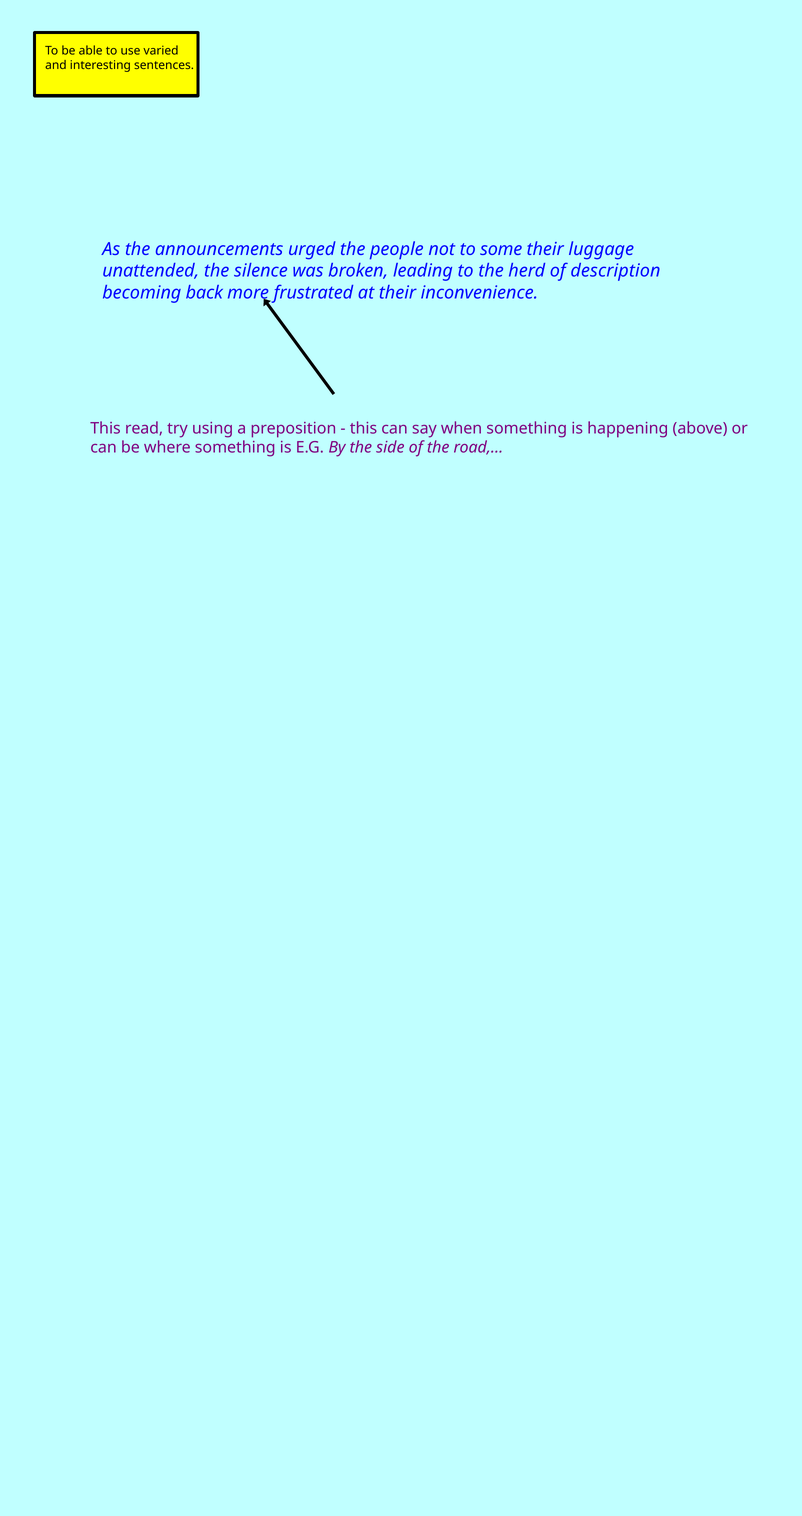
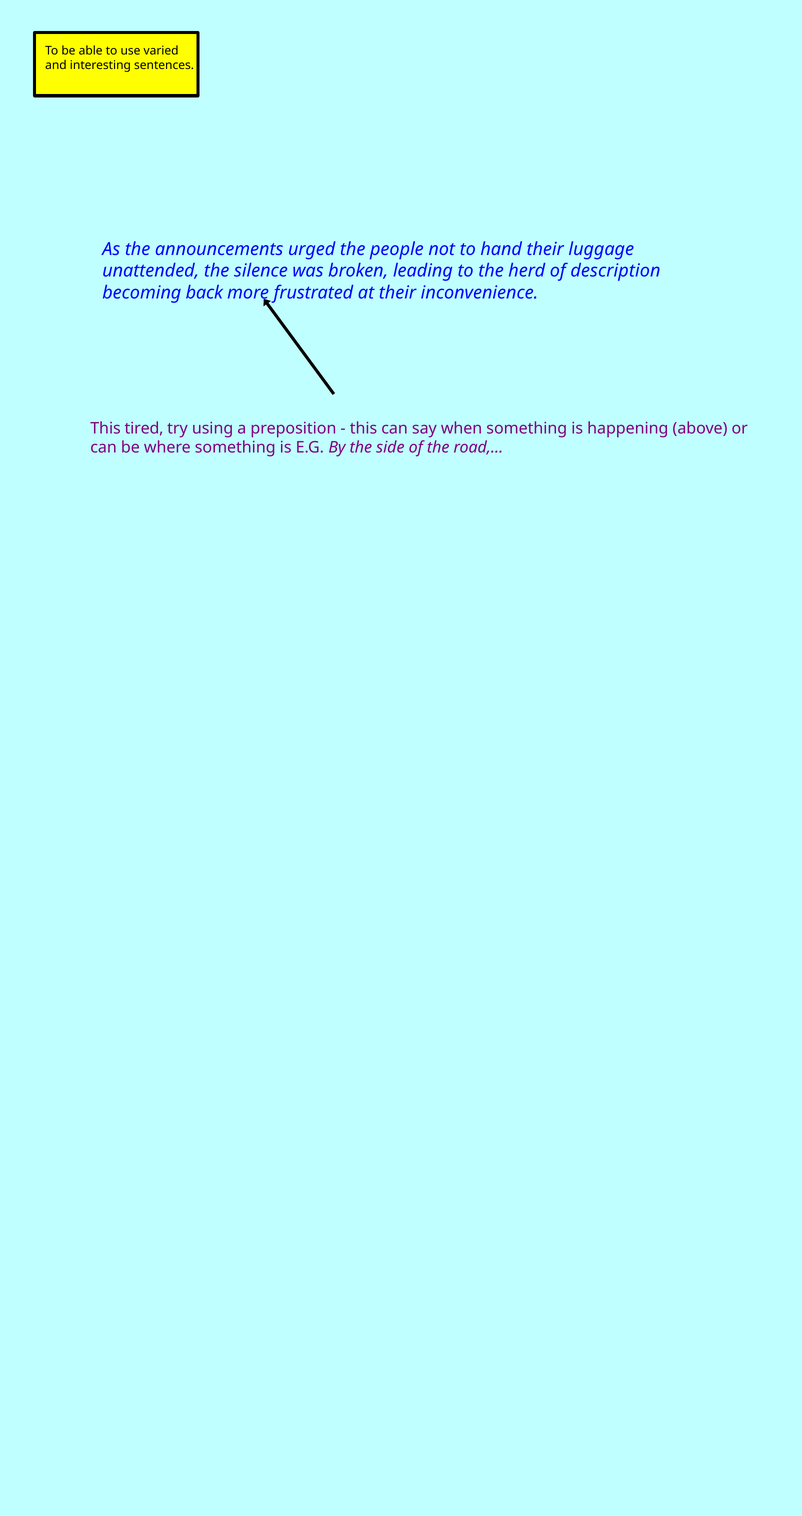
some: some -> hand (501, 249)
read: read -> tired (144, 428)
